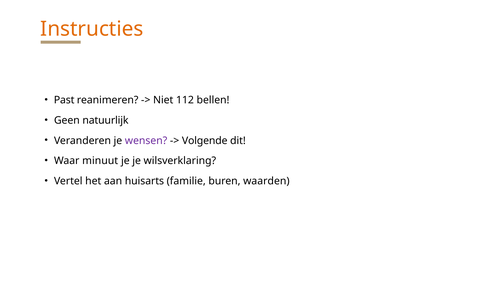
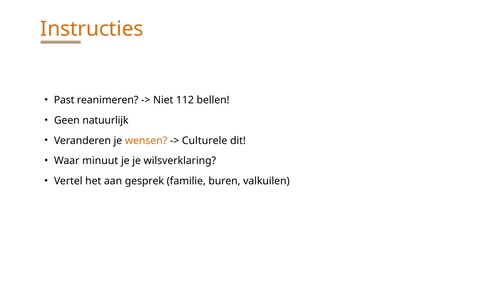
wensen colour: purple -> orange (146, 140)
Volgende: Volgende -> Culturele (205, 140)
huisarts: huisarts -> gesprek (144, 181)
waarden: waarden -> valkuilen (266, 181)
